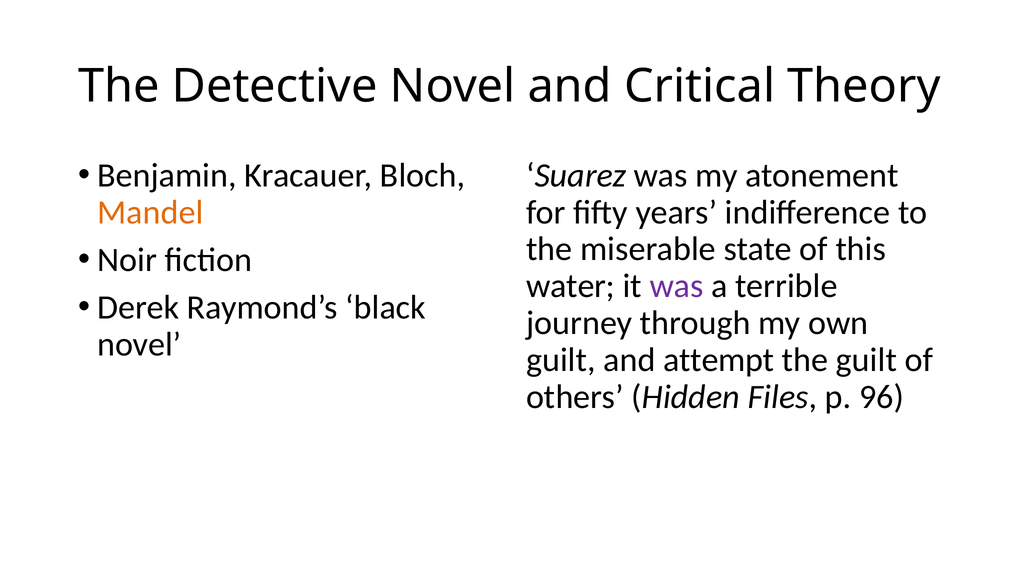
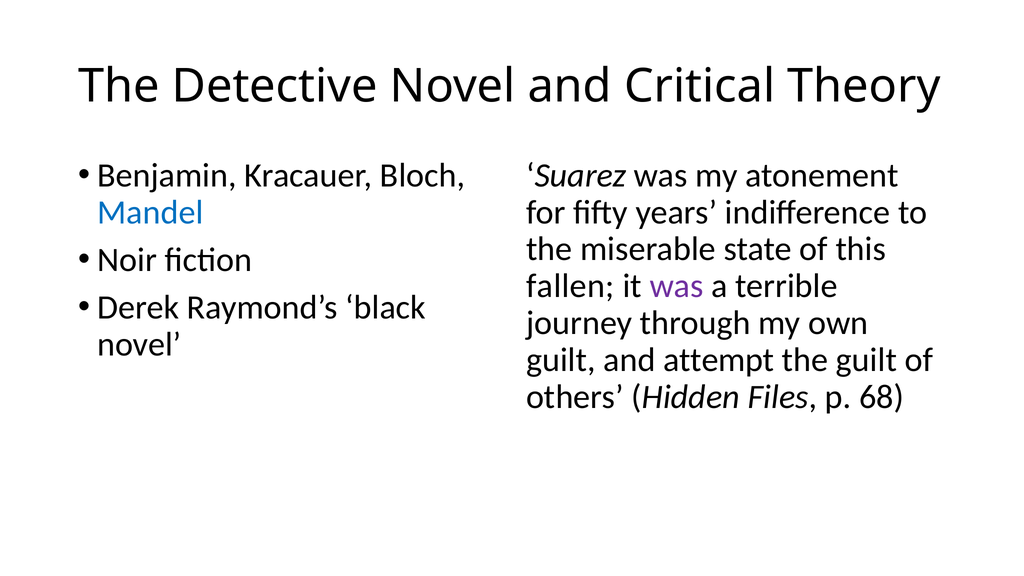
Mandel colour: orange -> blue (150, 212)
water: water -> fallen (570, 286)
96: 96 -> 68 (882, 397)
